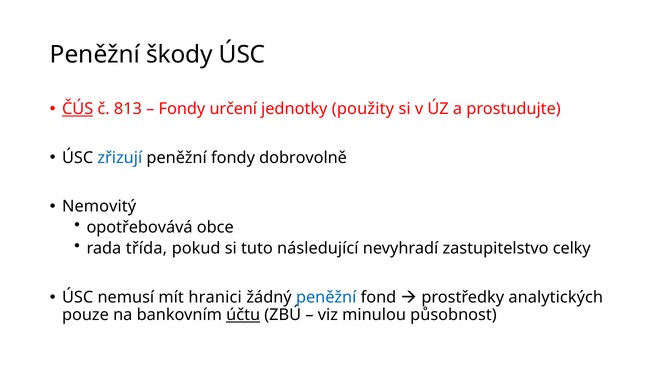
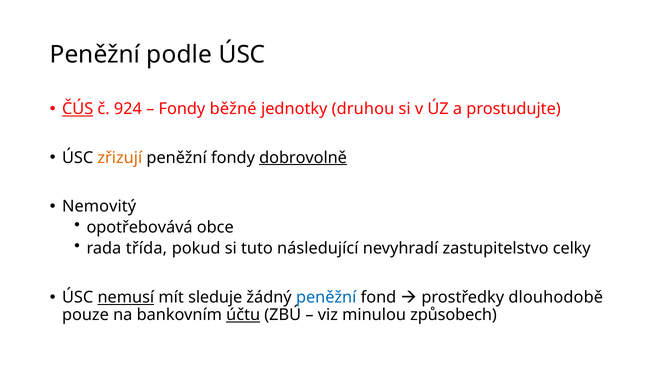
škody: škody -> podle (179, 55)
813: 813 -> 924 (128, 109)
určení: určení -> běžné (233, 109)
použity: použity -> druhou (363, 109)
zřizují colour: blue -> orange (120, 158)
dobrovolně underline: none -> present (303, 158)
nemusí underline: none -> present (126, 298)
hranici: hranici -> sleduje (215, 298)
analytických: analytických -> dlouhodobě (556, 298)
působnost: působnost -> způsobech (454, 315)
